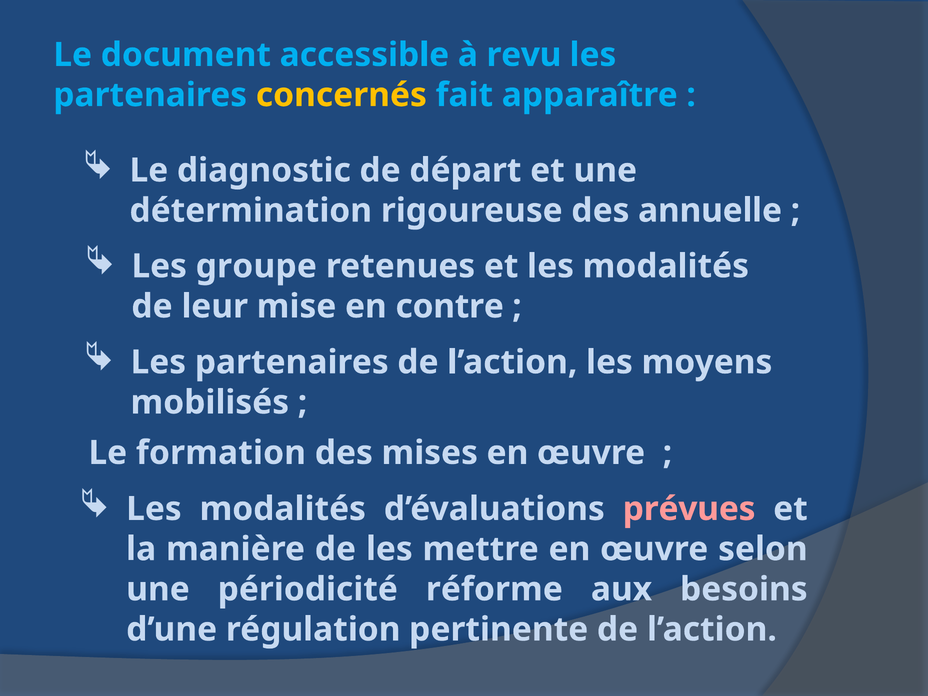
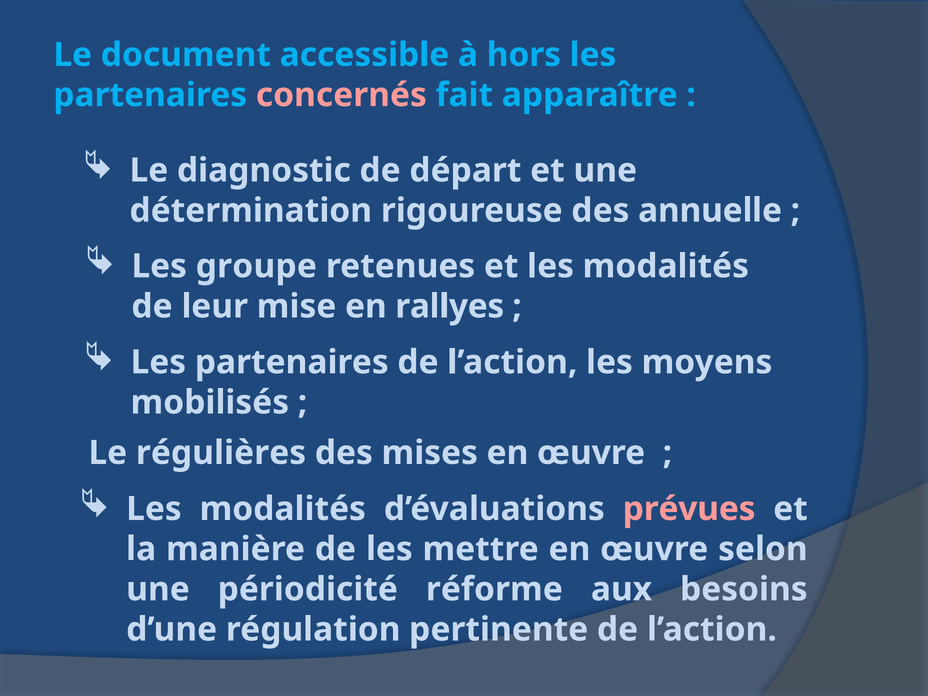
revu: revu -> hors (524, 55)
concernés colour: yellow -> pink (341, 95)
contre: contre -> rallyes (450, 306)
formation: formation -> régulières (221, 453)
